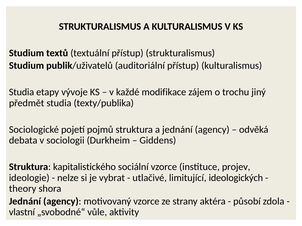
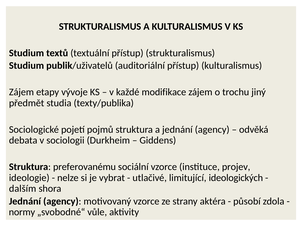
Studia: Studia -> Zájem (21, 92)
kapitalistického: kapitalistického -> preferovanému (84, 167)
theory: theory -> dalším (23, 189)
vlastní: vlastní -> normy (22, 212)
